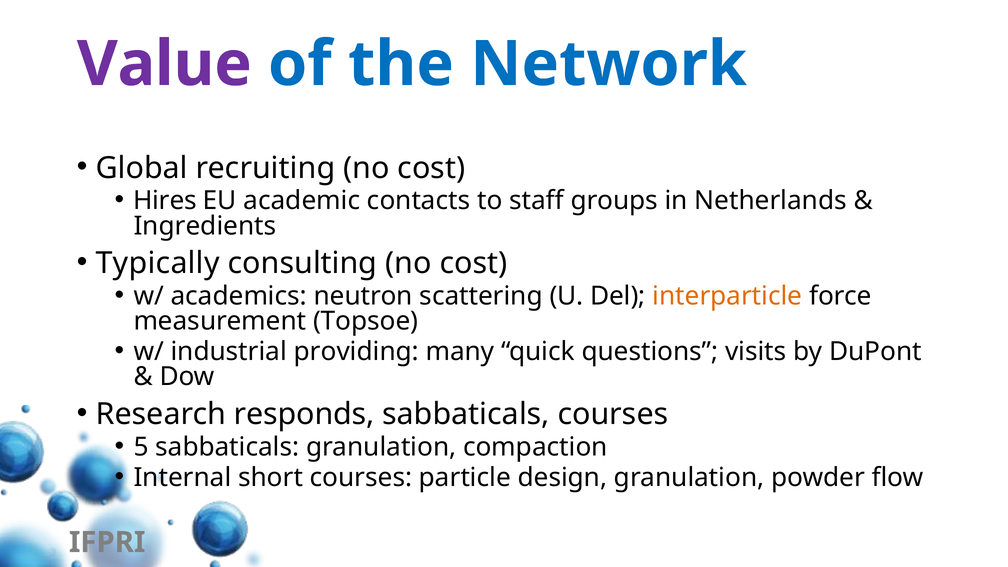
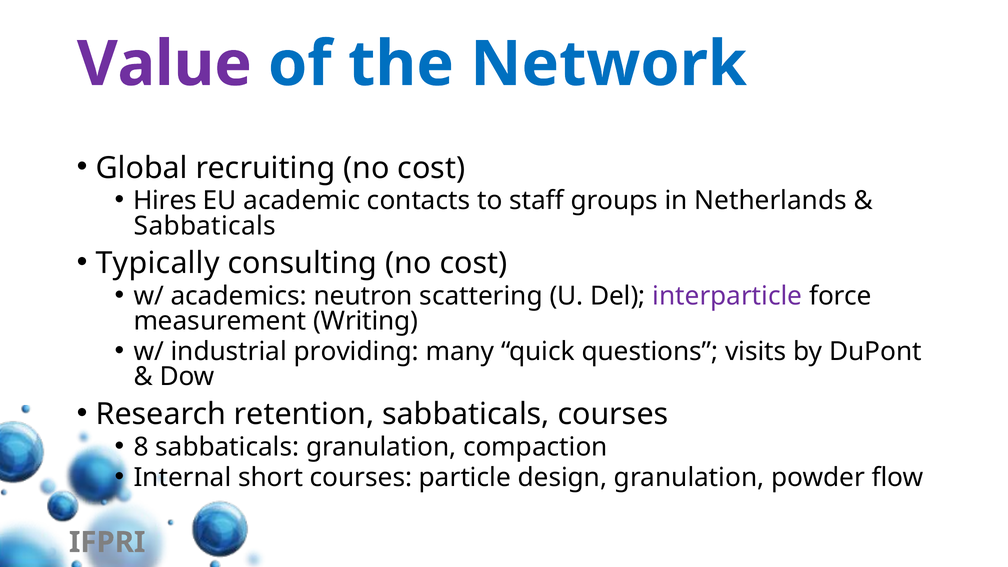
Ingredients: Ingredients -> Sabbaticals (205, 226)
interparticle colour: orange -> purple (727, 296)
Topsoe: Topsoe -> Writing (366, 321)
responds: responds -> retention (304, 414)
5: 5 -> 8 (141, 447)
